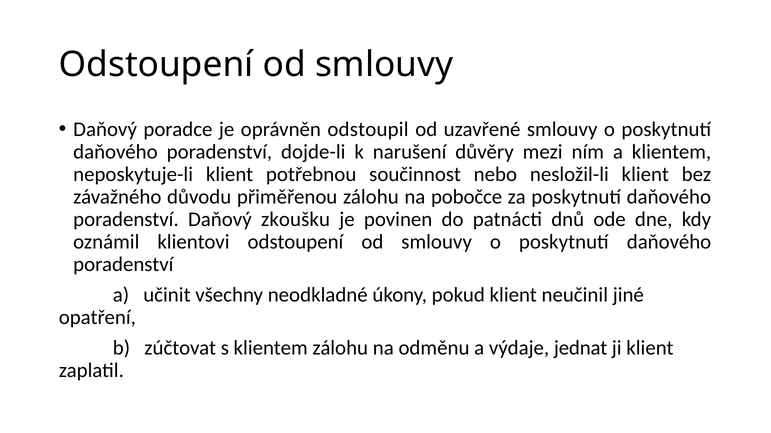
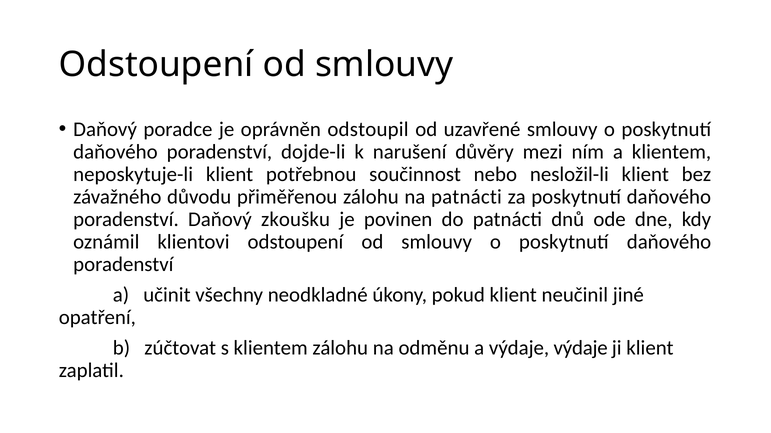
na pobočce: pobočce -> patnácti (466, 197)
výdaje jednat: jednat -> výdaje (581, 348)
